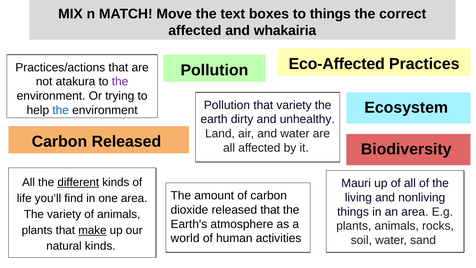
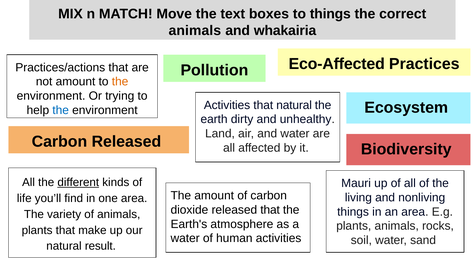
affected: affected -> animals (195, 31)
not atakura: atakura -> amount (76, 82)
the colour: purple -> orange (120, 82)
Pollution: Pollution -> Activities (227, 105)
that variety: variety -> natural (294, 105)
make underline: present -> none (92, 230)
world: world -> water (185, 238)
natural kinds: kinds -> result (100, 246)
